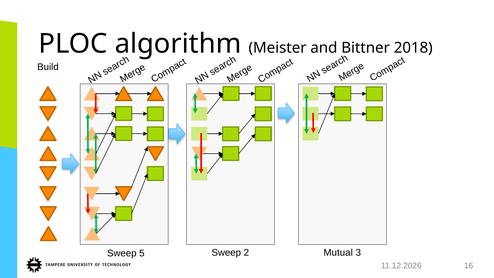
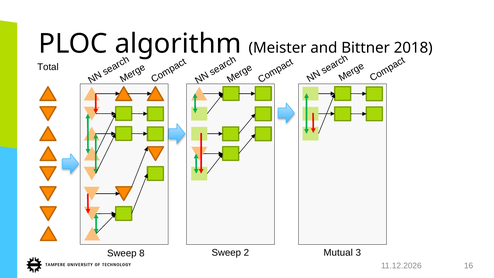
Build: Build -> Total (48, 67)
5: 5 -> 8 (142, 253)
